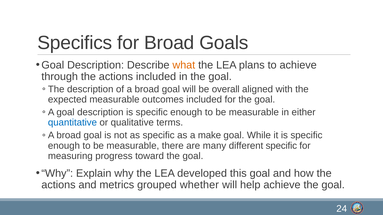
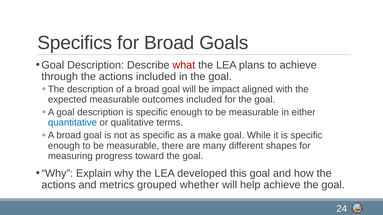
what colour: orange -> red (184, 65)
overall: overall -> impact (226, 89)
different specific: specific -> shapes (281, 146)
